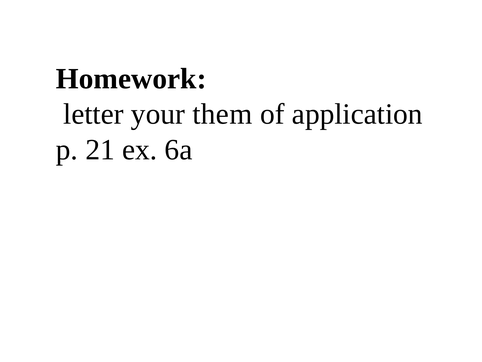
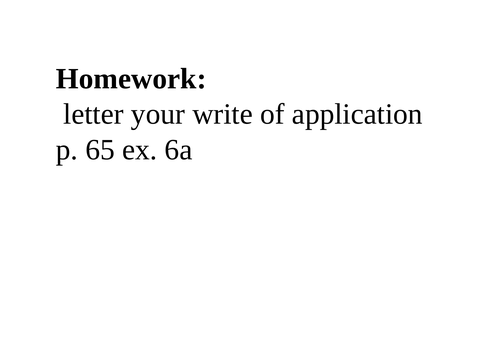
them: them -> write (223, 114)
21: 21 -> 65 (100, 149)
